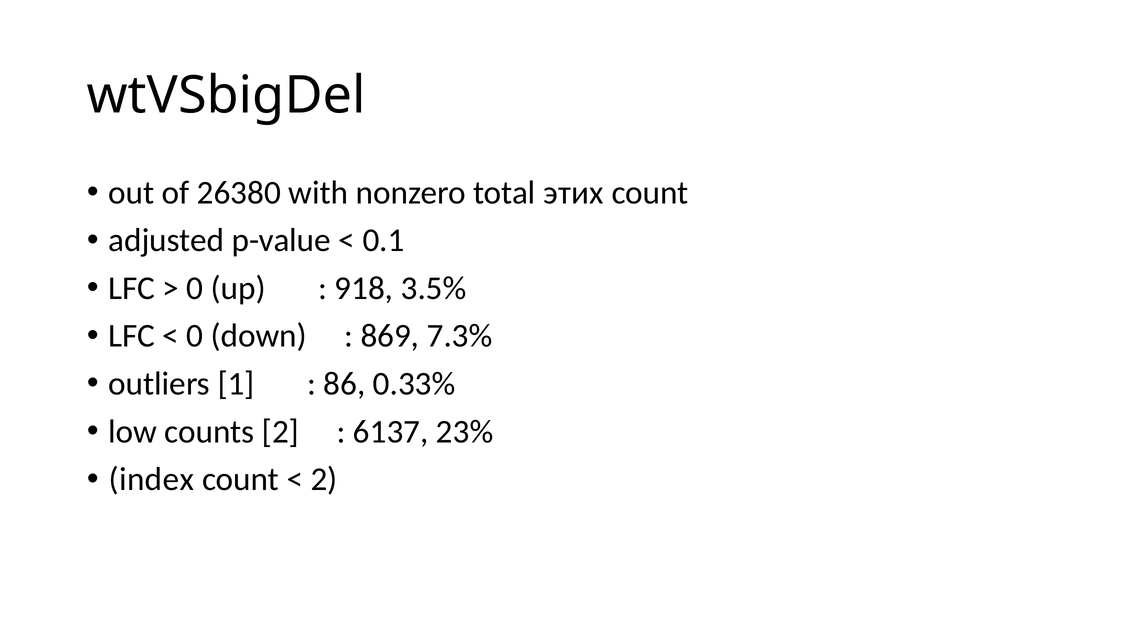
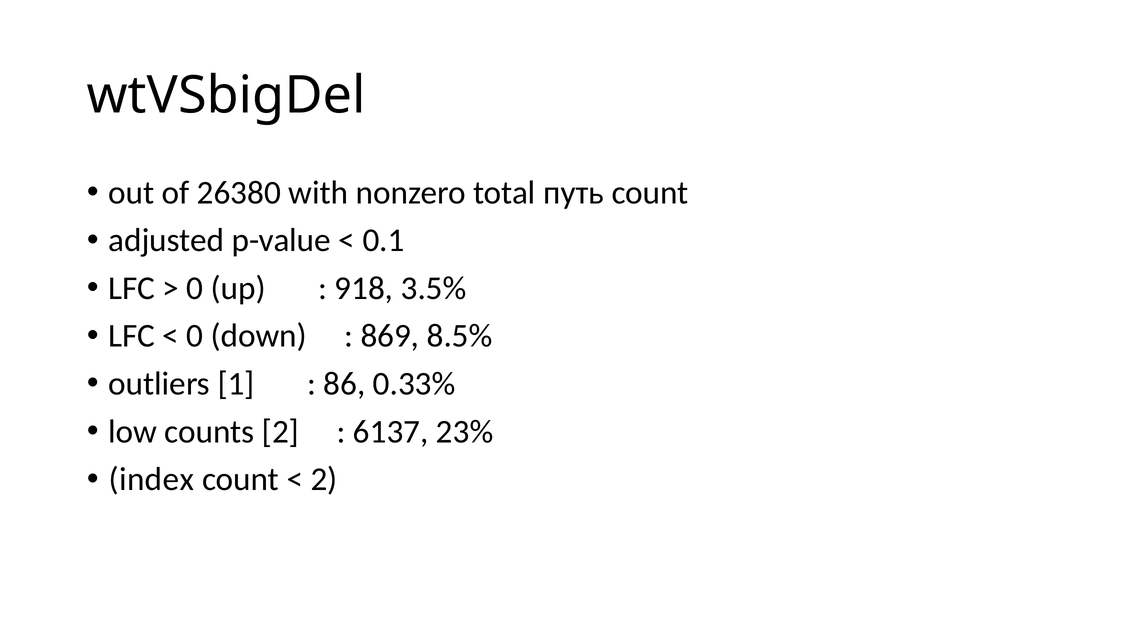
этих: этих -> путь (574, 193)
7.3%: 7.3% -> 8.5% (460, 336)
